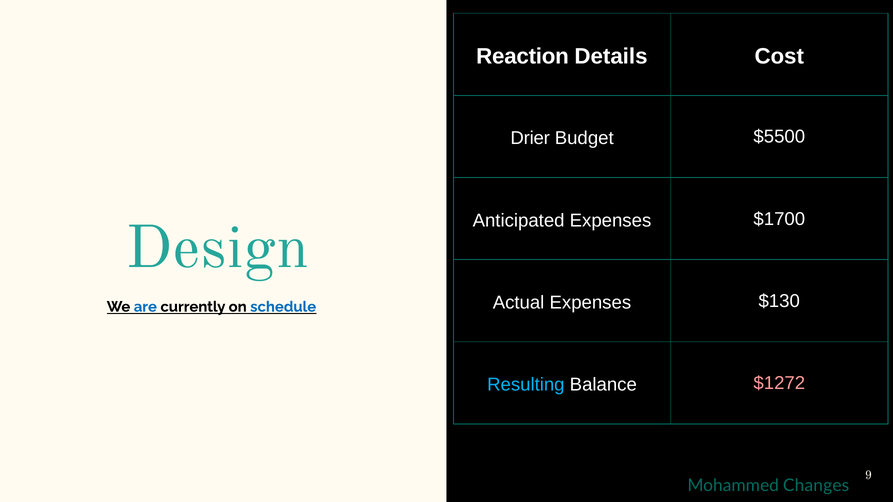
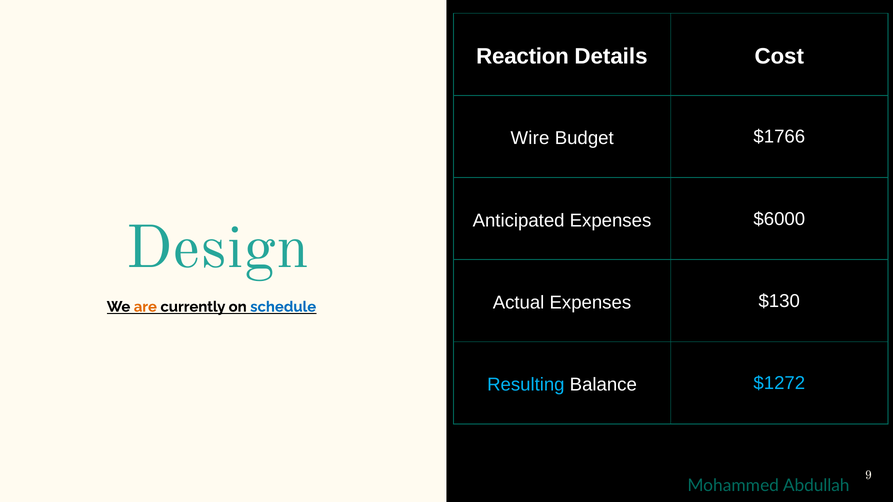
Drier: Drier -> Wire (530, 138)
$5500: $5500 -> $1766 (779, 137)
$1700: $1700 -> $6000 (779, 219)
are colour: blue -> orange (145, 307)
$1272 colour: pink -> light blue (779, 383)
Changes: Changes -> Abdullah (816, 486)
